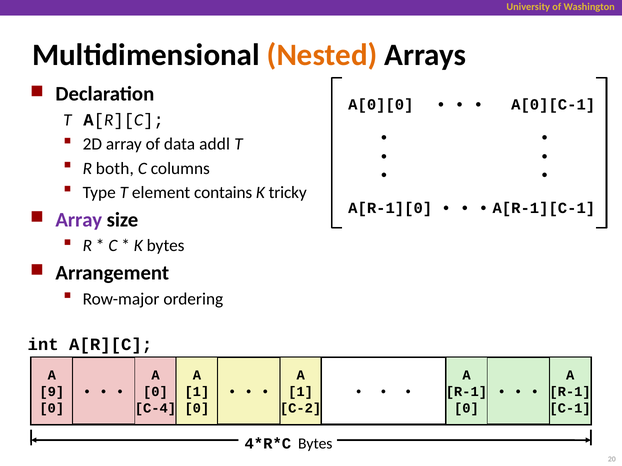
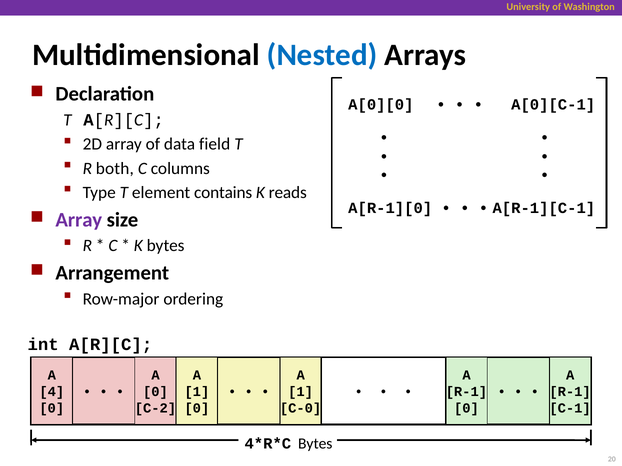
Nested colour: orange -> blue (322, 55)
addl: addl -> field (215, 144)
tricky: tricky -> reads (288, 193)
9: 9 -> 4 (52, 392)
C-4: C-4 -> C-2 (155, 409)
C-2: C-2 -> C-0 (301, 409)
